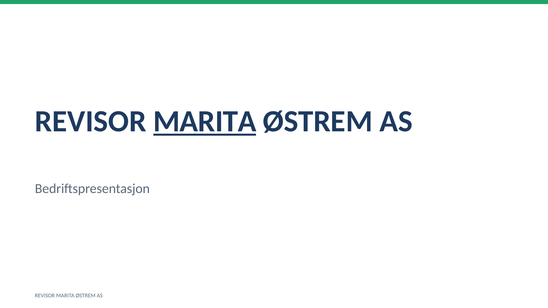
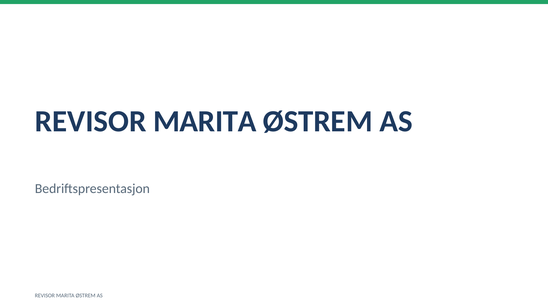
MARITA underline: present -> none (205, 122)
